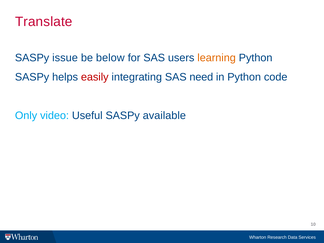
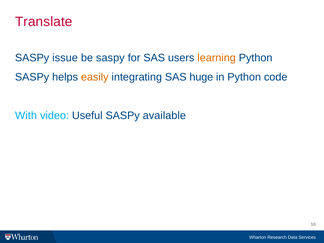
be below: below -> saspy (110, 58)
easily colour: red -> orange (95, 77)
need: need -> huge (201, 77)
Only: Only -> With (26, 116)
